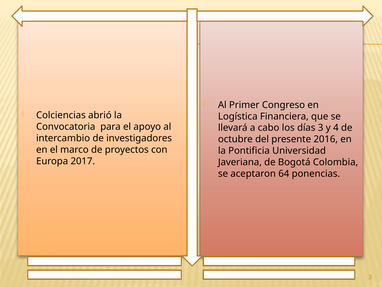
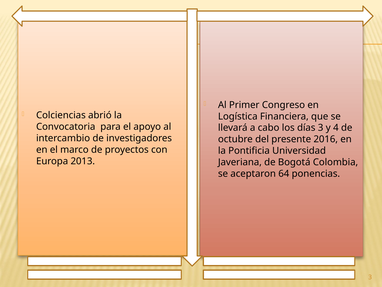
2017: 2017 -> 2013 (83, 161)
